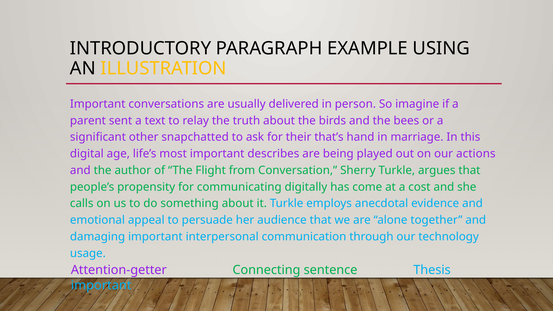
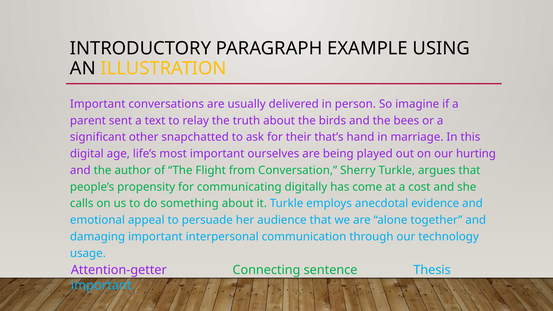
describes: describes -> ourselves (273, 154)
actions: actions -> hurting (476, 154)
